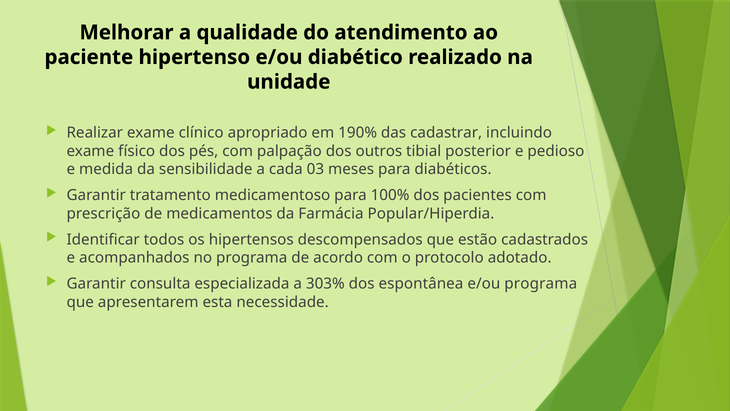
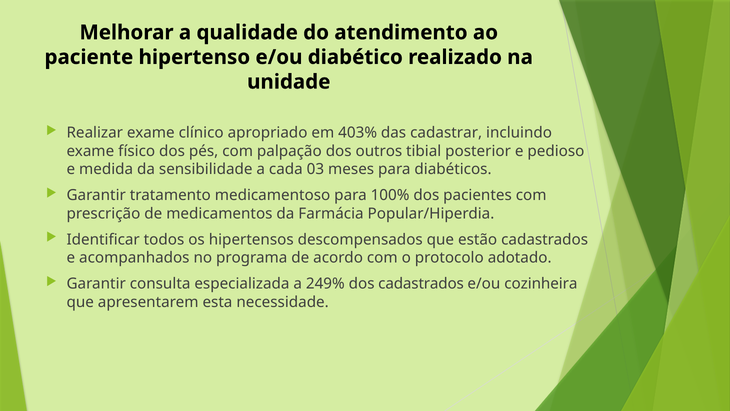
190%: 190% -> 403% (358, 133)
303%: 303% -> 249% (325, 283)
dos espontânea: espontânea -> cadastrados (421, 283)
e/ou programa: programa -> cozinheira (541, 283)
